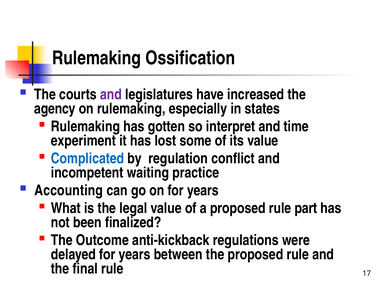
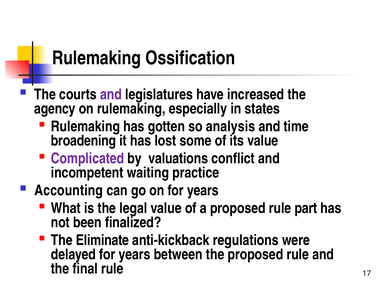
interpret: interpret -> analysis (231, 127)
experiment: experiment -> broadening (84, 141)
Complicated colour: blue -> purple (88, 159)
regulation: regulation -> valuations (178, 159)
Outcome: Outcome -> Eliminate (102, 240)
